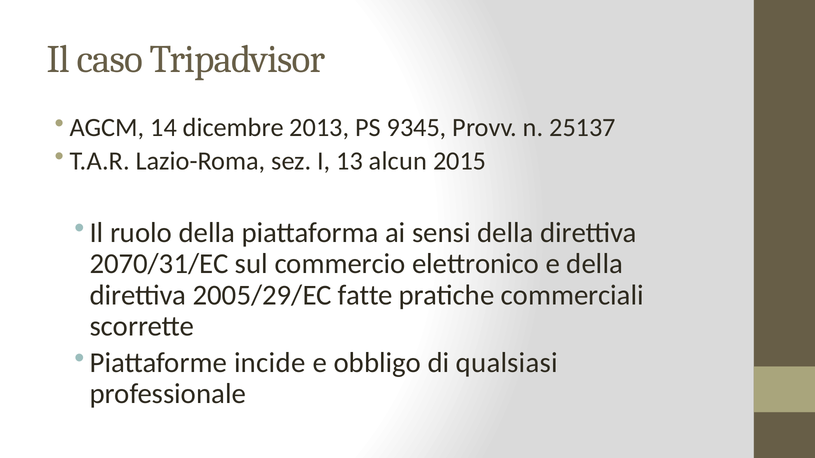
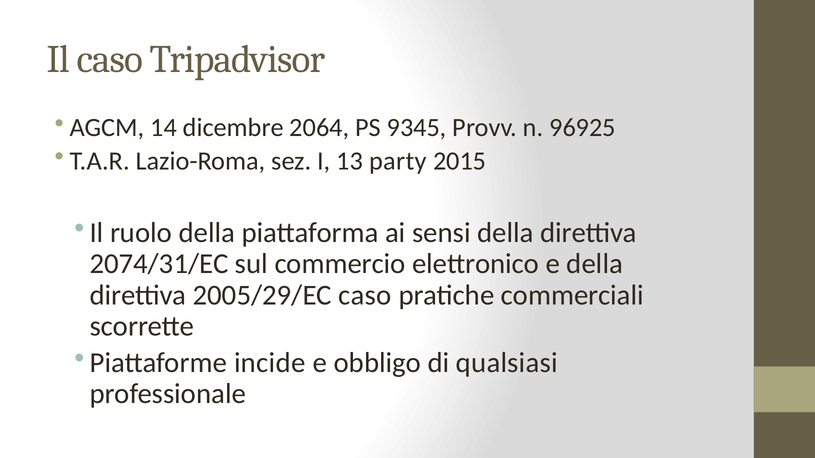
2013: 2013 -> 2064 (319, 128)
25137: 25137 -> 96925 (582, 128)
alcun: alcun -> party (398, 161)
2070/31/EC: 2070/31/EC -> 2074/31/EC (159, 264)
2005/29/EC fatte: fatte -> caso (365, 295)
